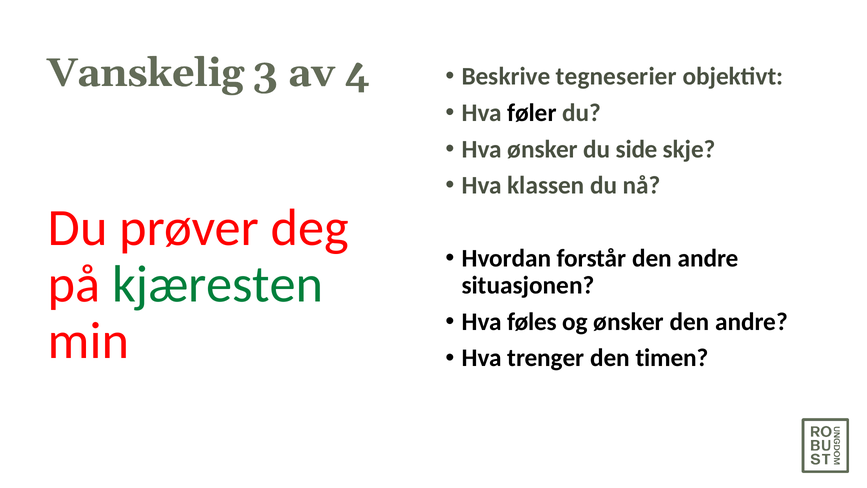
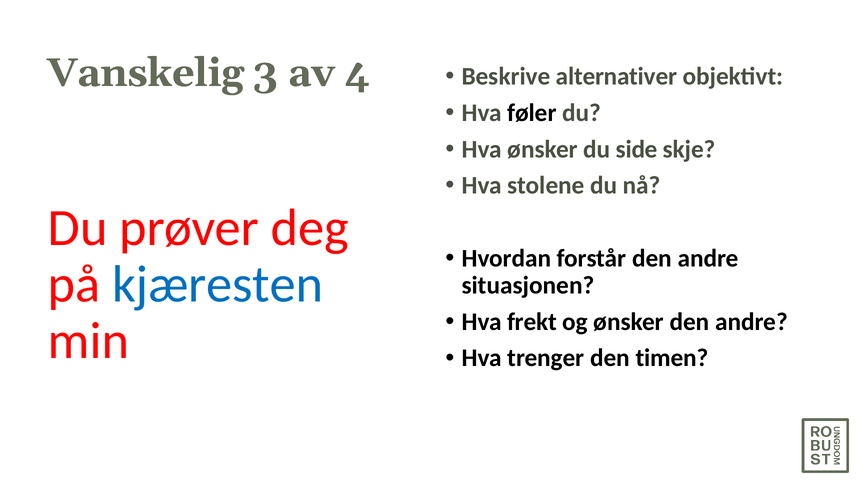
tegneserier: tegneserier -> alternativer (616, 77)
klassen: klassen -> stolene (546, 185)
kjæresten colour: green -> blue (218, 284)
føles: føles -> frekt (532, 322)
